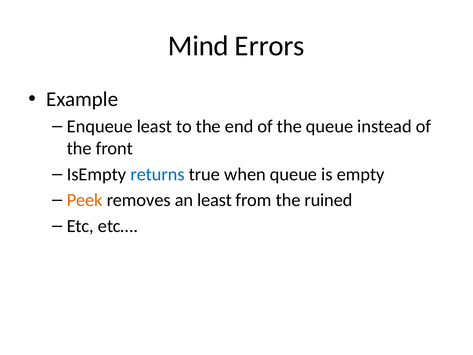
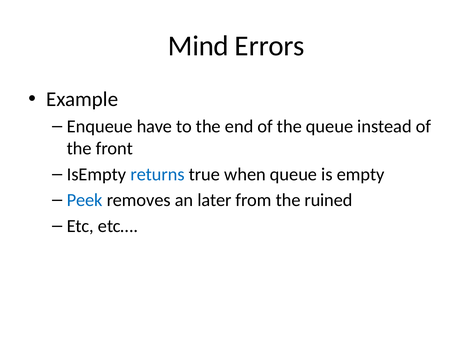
Enqueue least: least -> have (154, 126)
Peek colour: orange -> blue (85, 200)
an least: least -> later (214, 200)
